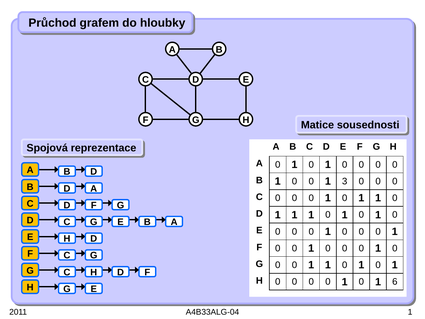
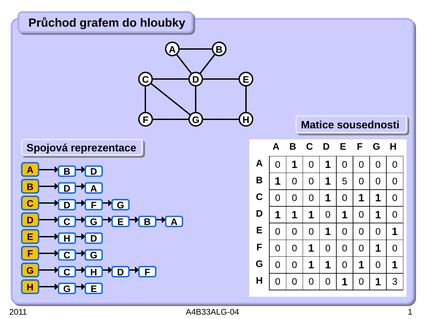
3: 3 -> 5 (345, 181)
6: 6 -> 3 (395, 282)
